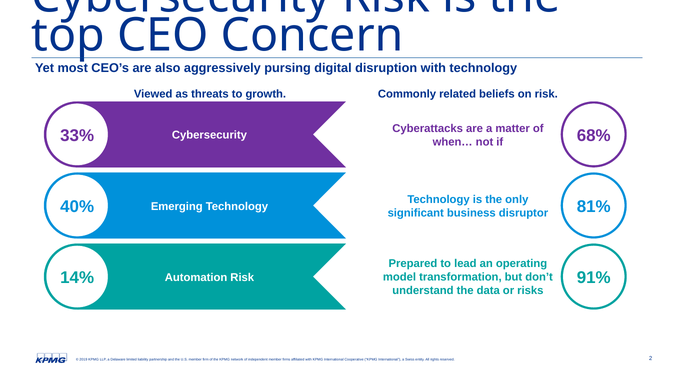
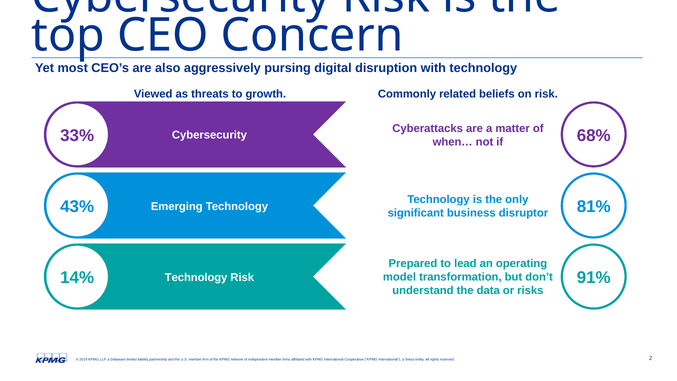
40%: 40% -> 43% (77, 207)
14% Automation: Automation -> Technology (196, 277)
